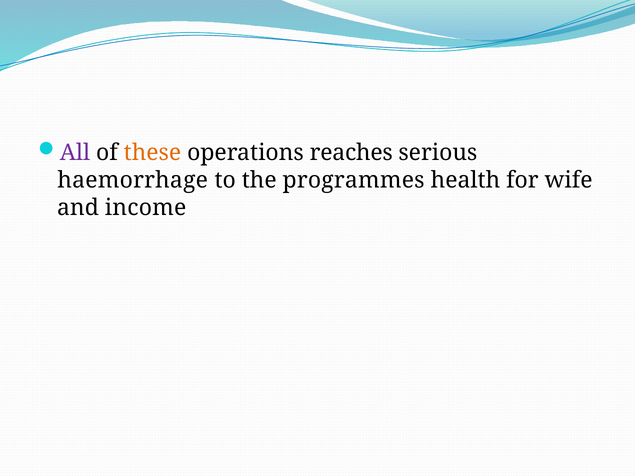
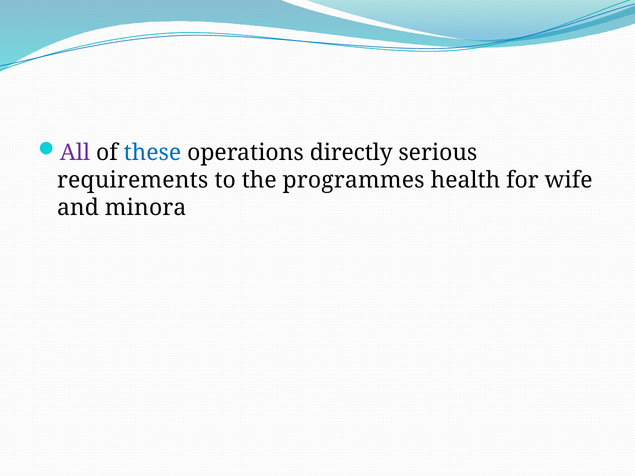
these colour: orange -> blue (152, 153)
reaches: reaches -> directly (351, 153)
haemorrhage: haemorrhage -> requirements (133, 180)
income: income -> minora (146, 208)
